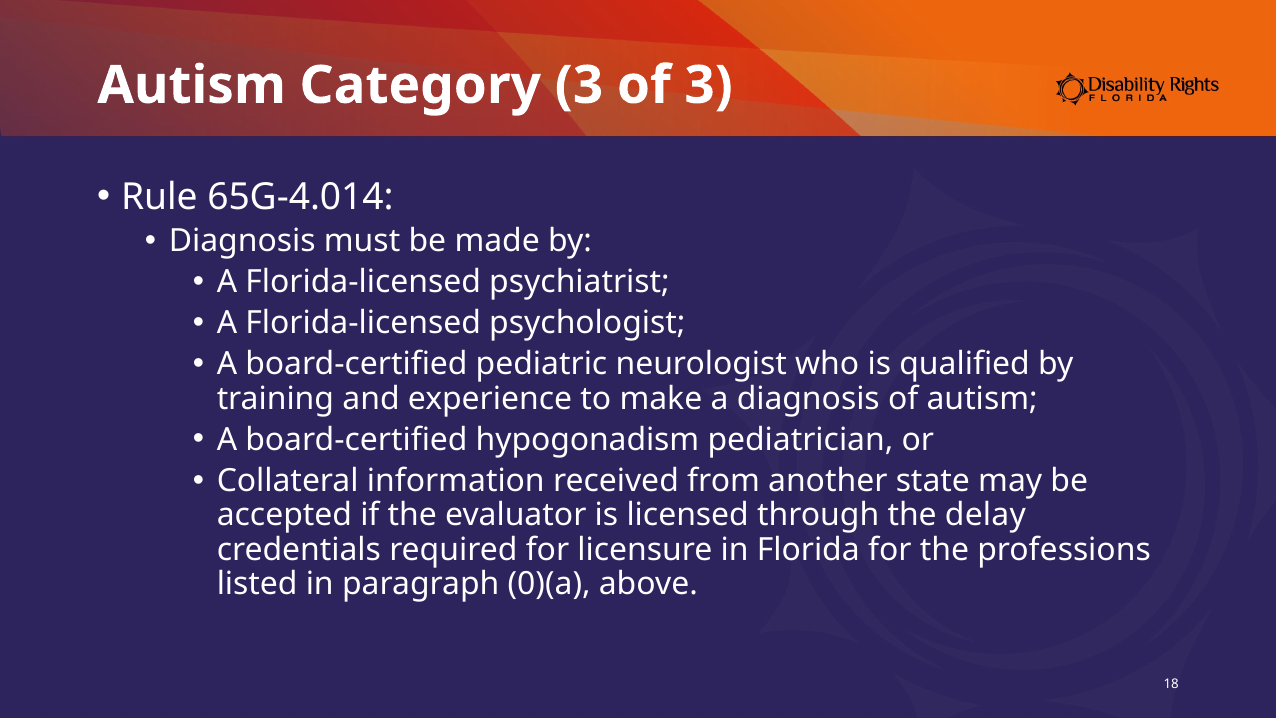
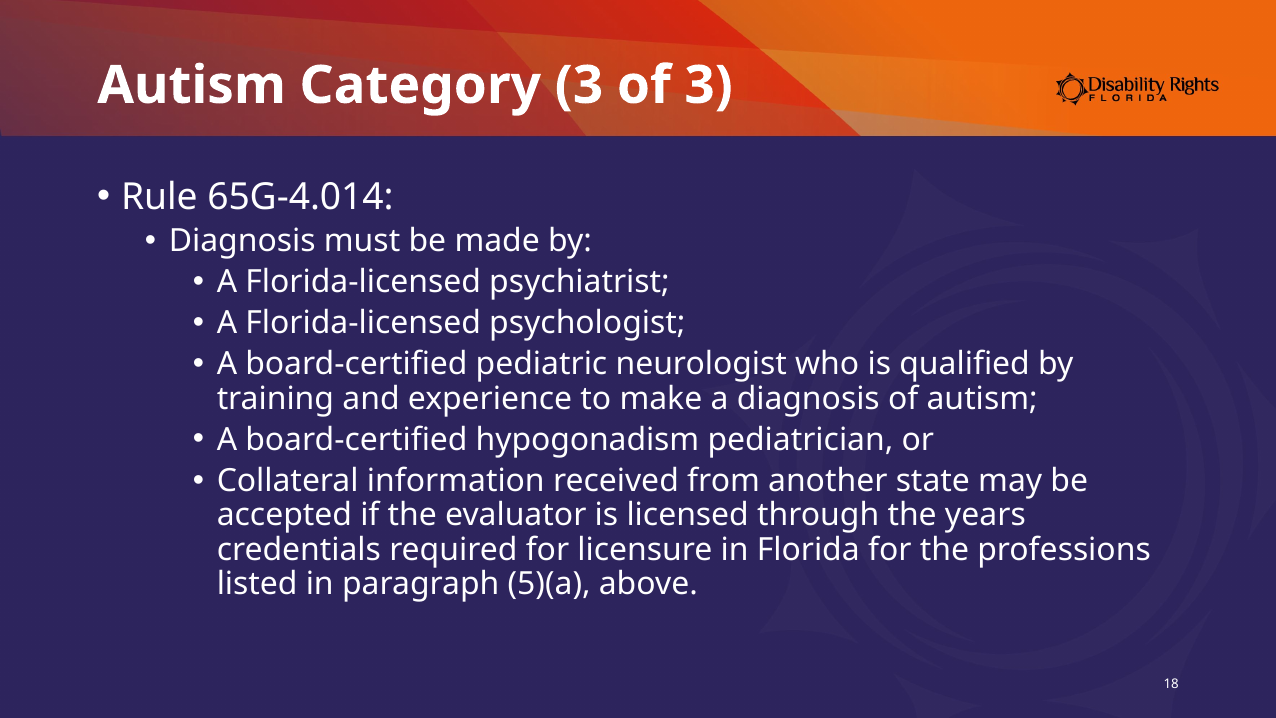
delay: delay -> years (985, 515)
0)(a: 0)(a -> 5)(a (549, 584)
